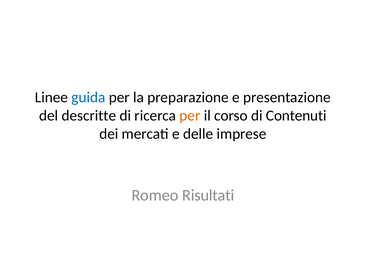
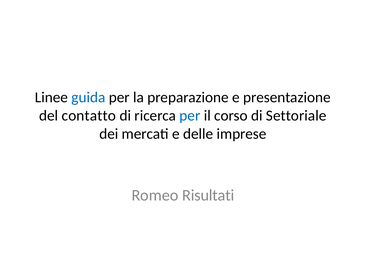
descritte: descritte -> contatto (89, 116)
per colour: orange -> blue (190, 116)
Contenuti: Contenuti -> Settoriale (296, 116)
